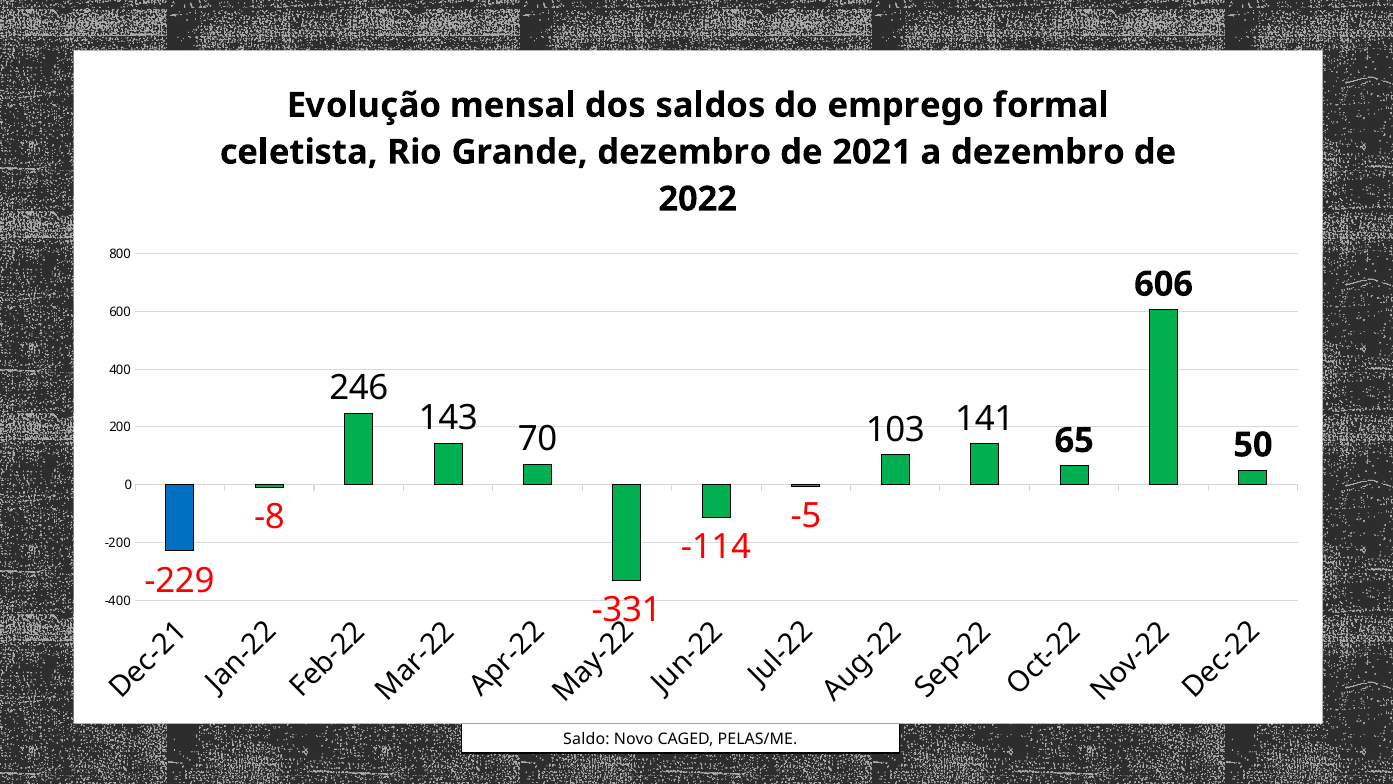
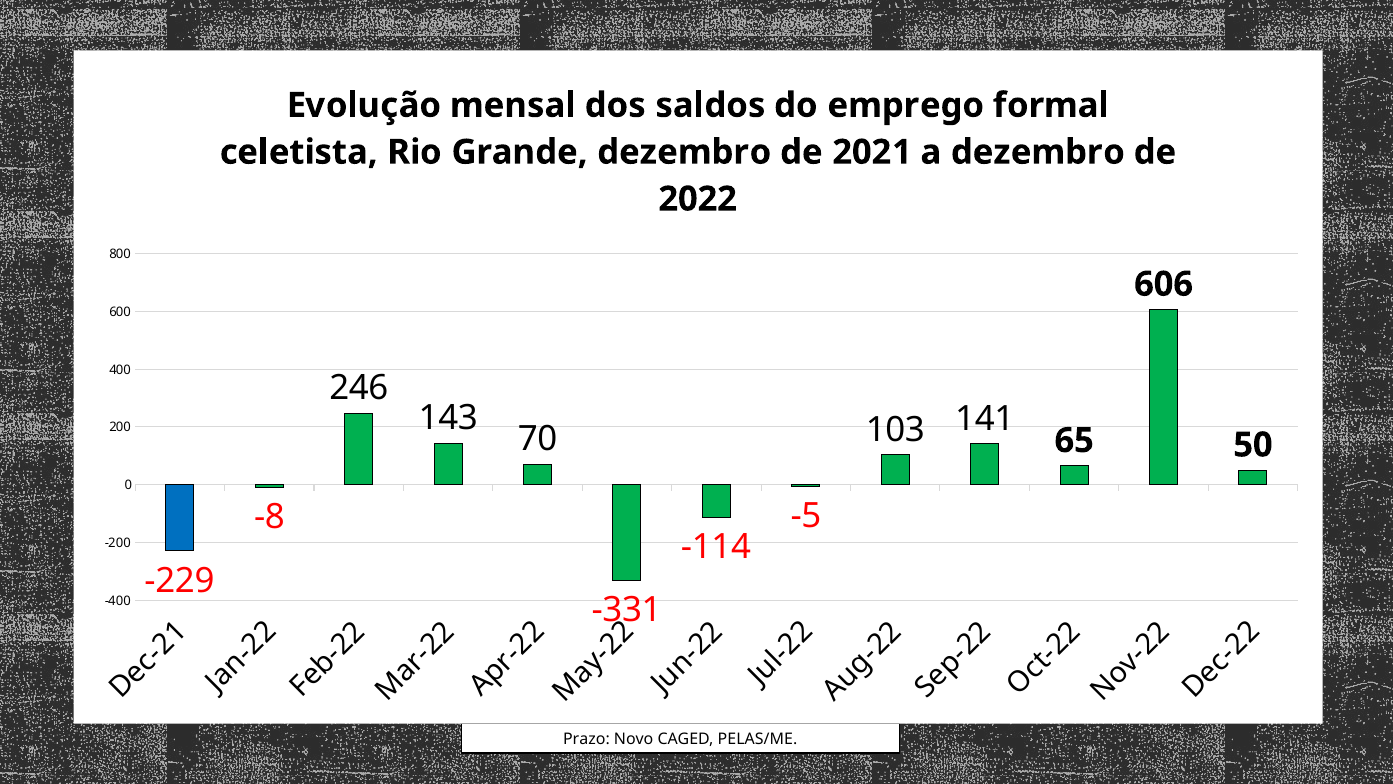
Saldo: Saldo -> Prazo (586, 739)
